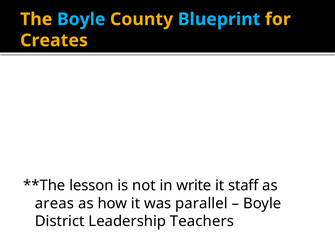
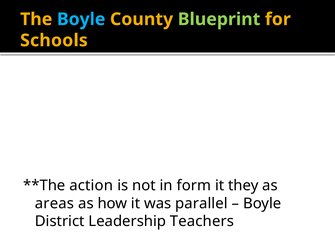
Blueprint colour: light blue -> light green (219, 19)
Creates: Creates -> Schools (54, 40)
lesson: lesson -> action (91, 186)
write: write -> form (194, 186)
staff: staff -> they (243, 186)
